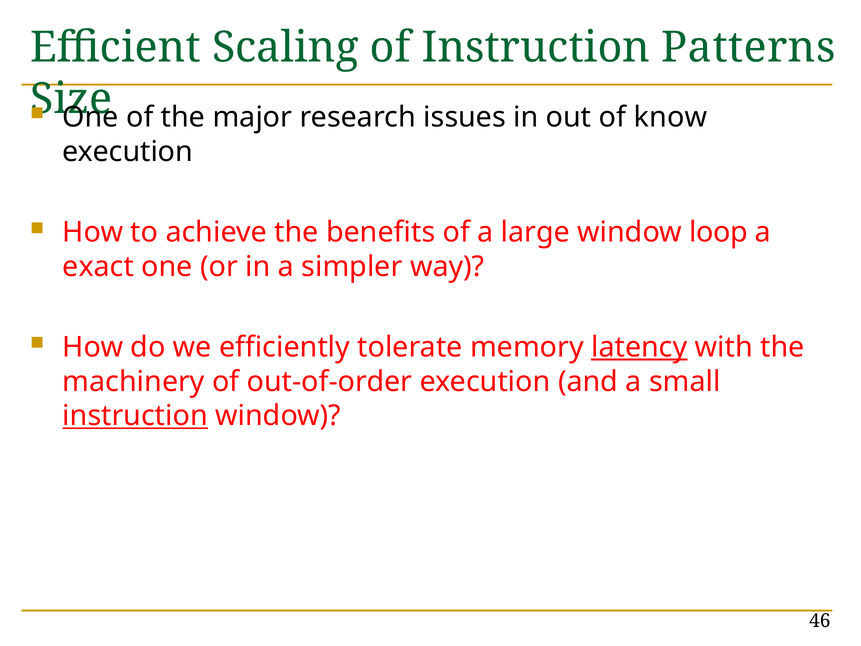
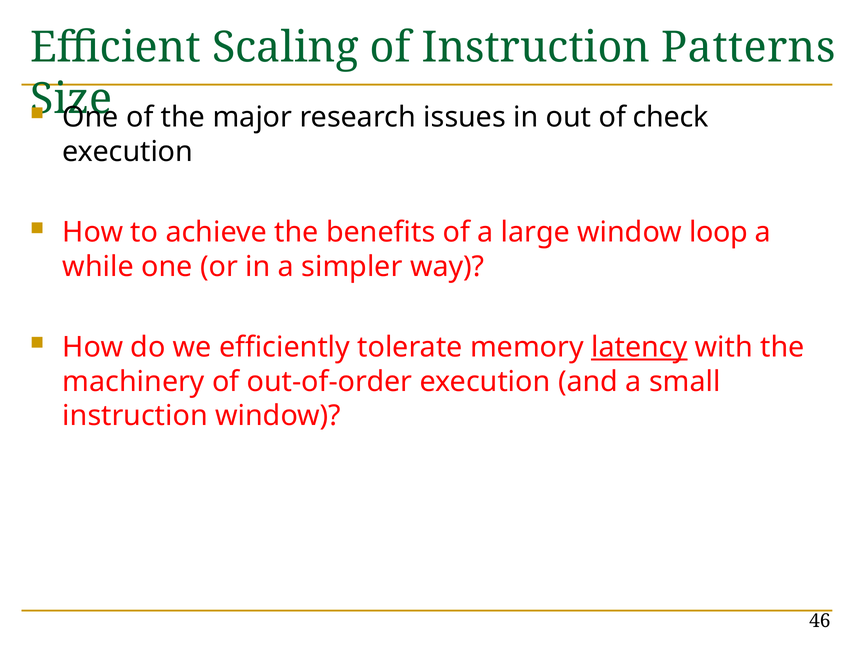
know: know -> check (671, 117)
exact: exact -> while (98, 267)
instruction underline: present -> none (135, 416)
